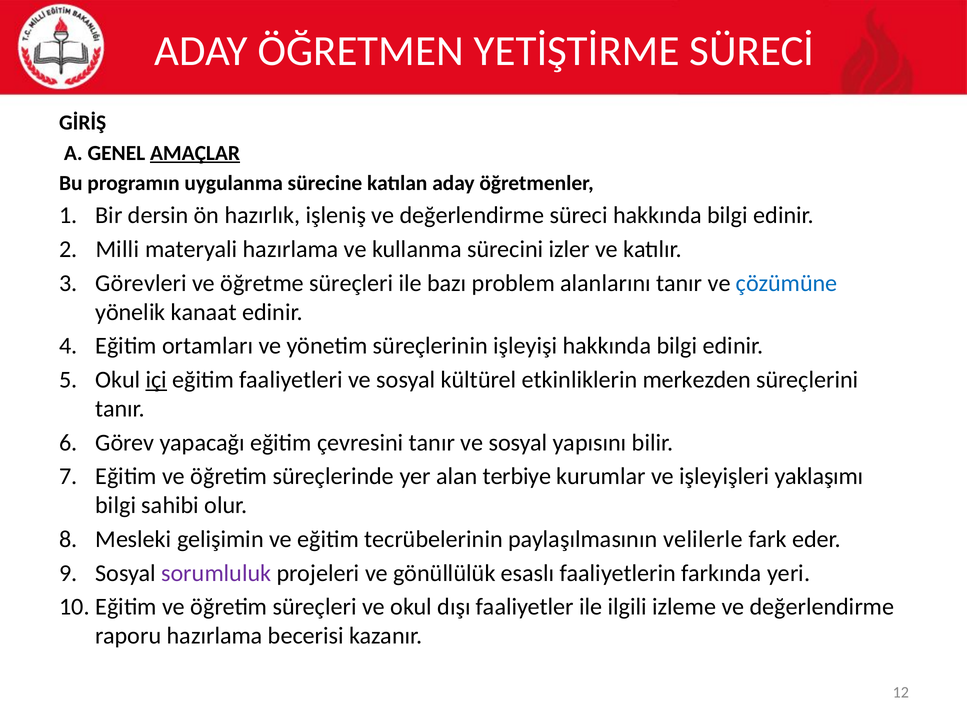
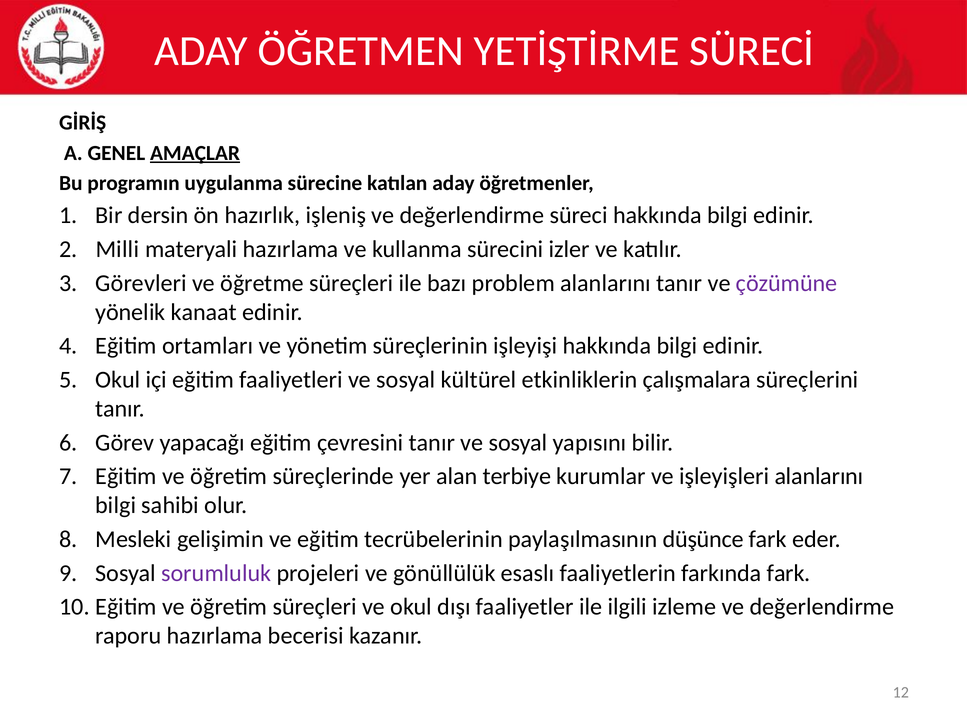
çözümüne colour: blue -> purple (787, 283)
içi underline: present -> none (156, 380)
merkezden: merkezden -> çalışmalara (697, 380)
işleyişleri yaklaşımı: yaklaşımı -> alanlarını (819, 477)
velilerle: velilerle -> düşünce (703, 539)
farkında yeri: yeri -> fark (789, 573)
